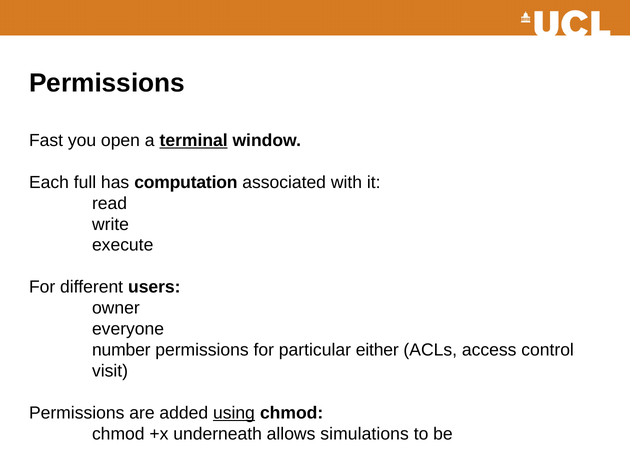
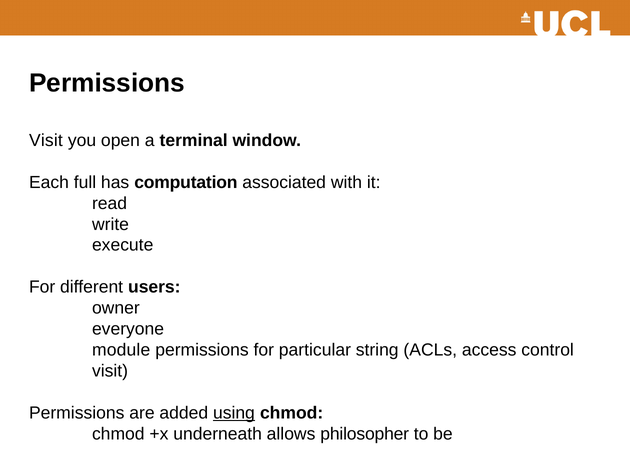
Fast: Fast -> Visit (46, 140)
terminal underline: present -> none (194, 140)
number: number -> module (121, 351)
either: either -> string (377, 351)
simulations: simulations -> philosopher (365, 435)
